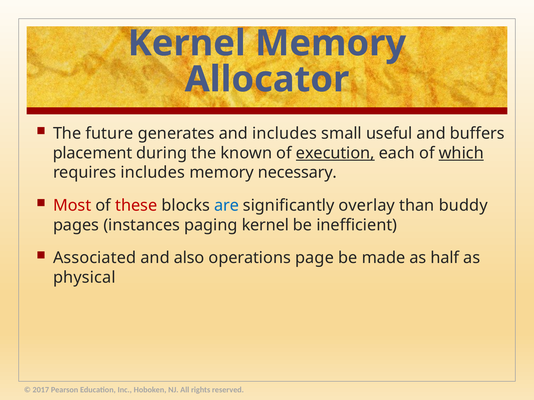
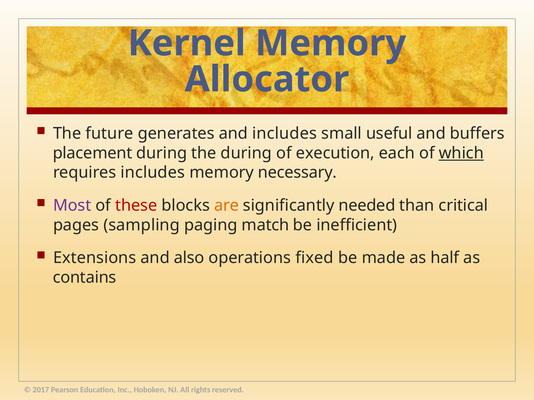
the known: known -> during (246, 153)
execution underline: present -> none (335, 153)
Most colour: red -> purple (72, 206)
are colour: blue -> orange (226, 206)
overlay: overlay -> needed (367, 206)
buddy: buddy -> critical (463, 206)
instances: instances -> sampling (142, 225)
paging kernel: kernel -> match (265, 225)
Associated: Associated -> Extensions (95, 258)
page: page -> fixed (315, 258)
physical: physical -> contains (85, 278)
